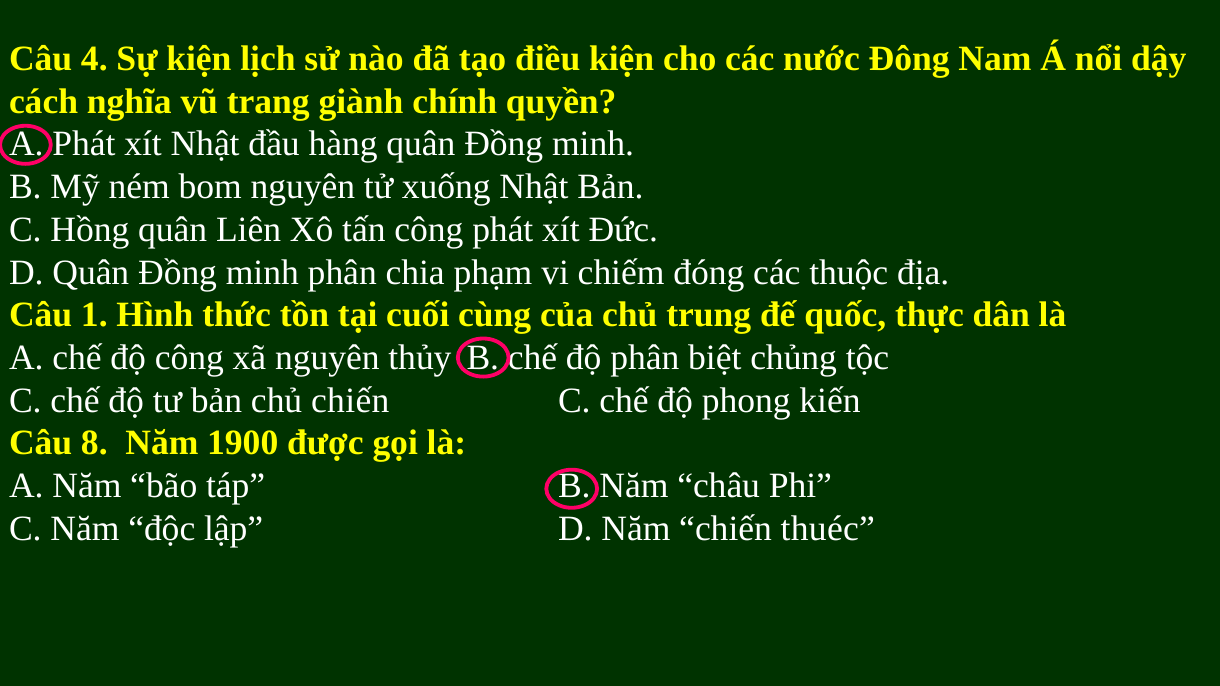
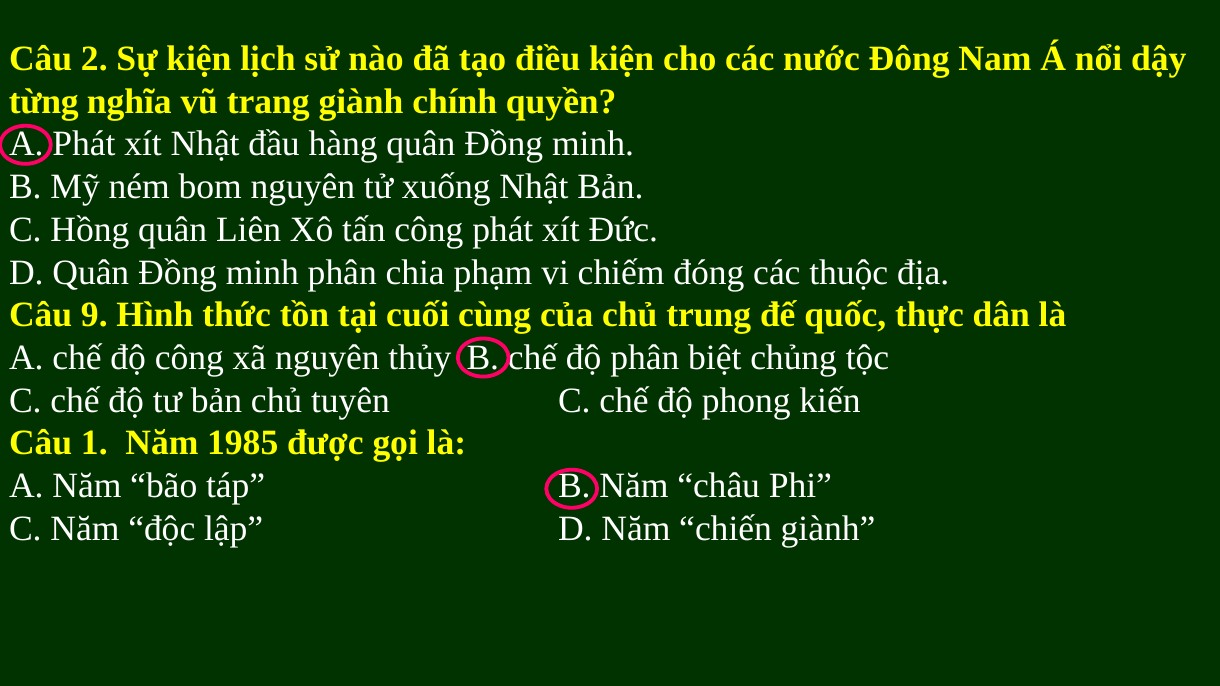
4: 4 -> 2 (94, 59)
cách: cách -> từng (44, 102)
1: 1 -> 9 (94, 315)
chủ chiến: chiến -> tuyên (351, 401)
8: 8 -> 1 (94, 443)
1900: 1900 -> 1985 (243, 443)
chiến thuéc: thuéc -> giành (828, 529)
